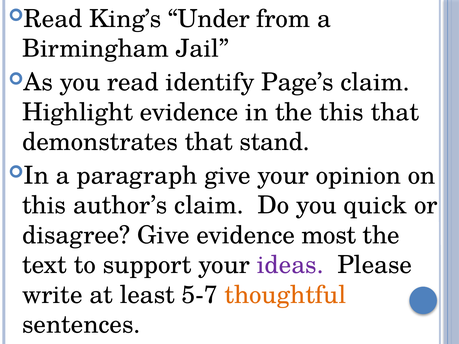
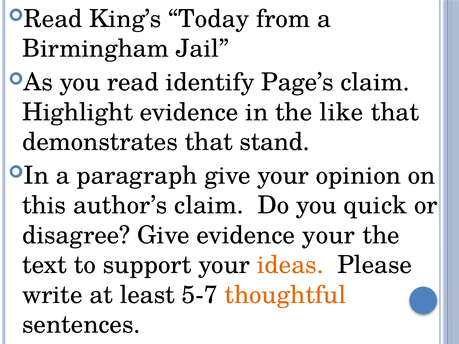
Under: Under -> Today (209, 19)
the this: this -> like (341, 112)
evidence most: most -> your (329, 235)
ideas colour: purple -> orange (290, 265)
